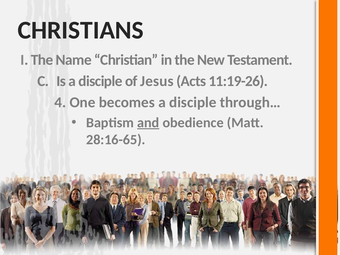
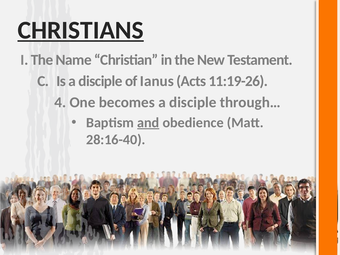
CHRISTIANS underline: none -> present (81, 30)
Jesus: Jesus -> Ianus (157, 81)
28:16-65: 28:16-65 -> 28:16-40 (116, 140)
